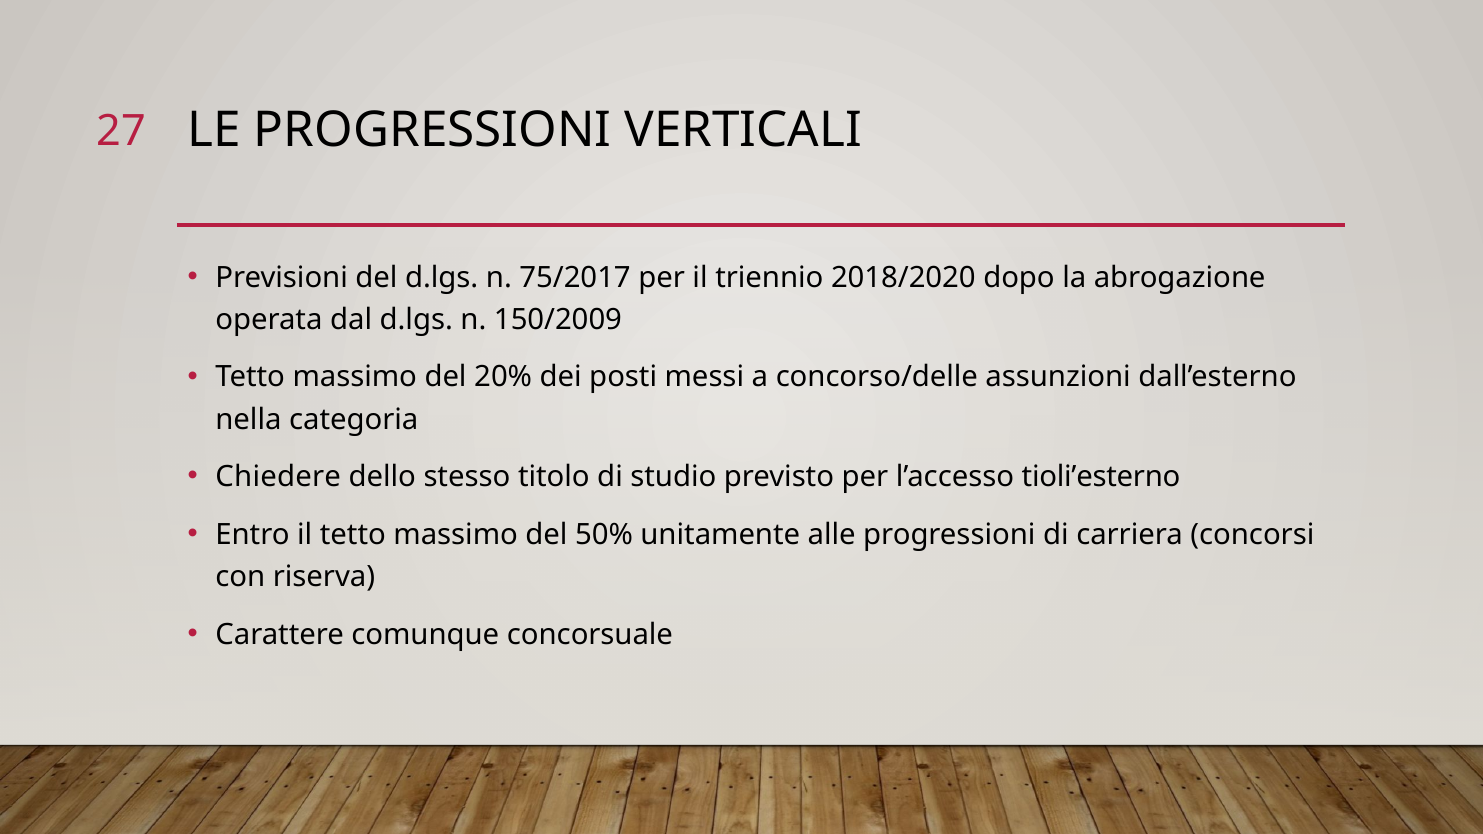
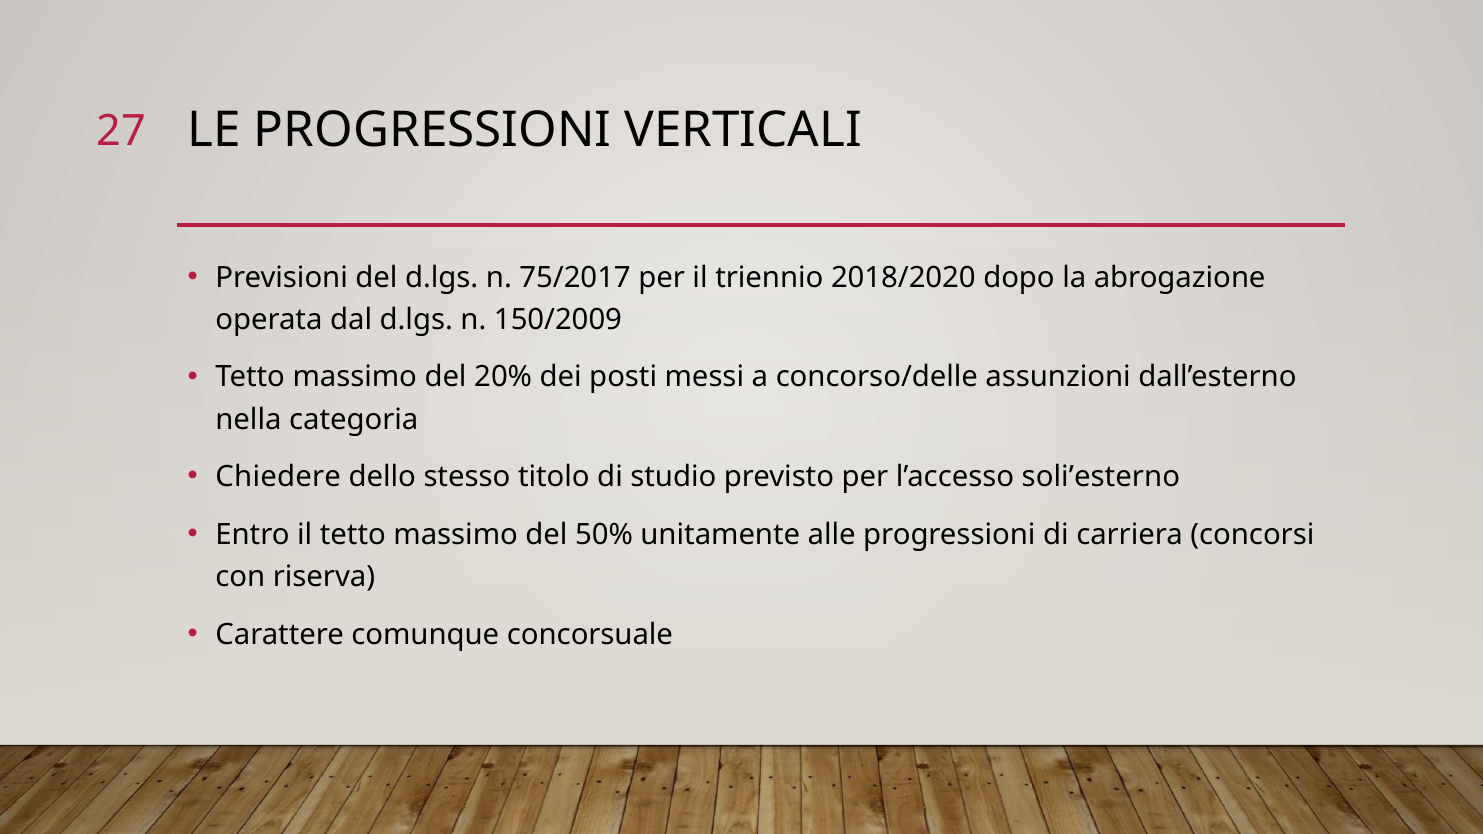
tioli’esterno: tioli’esterno -> soli’esterno (1101, 477)
